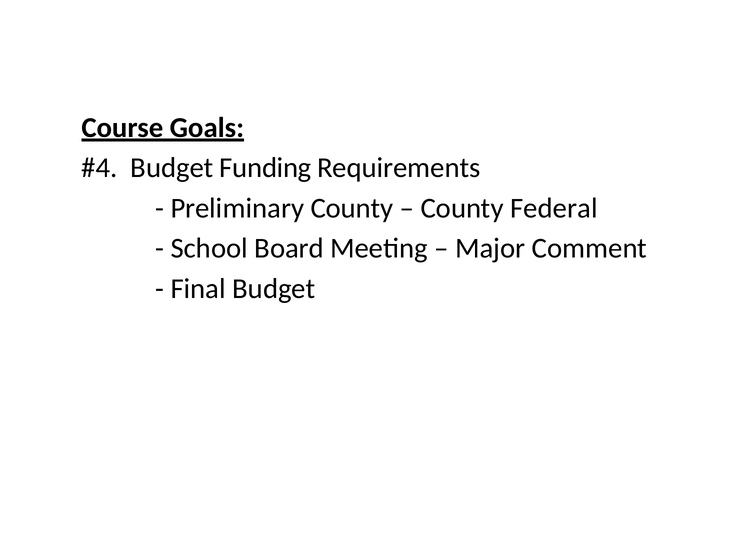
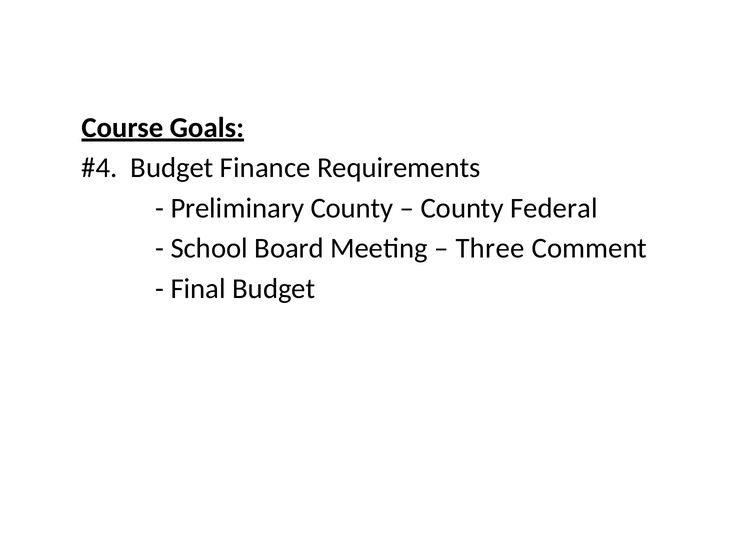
Funding: Funding -> Finance (265, 168)
Major: Major -> Three (490, 248)
